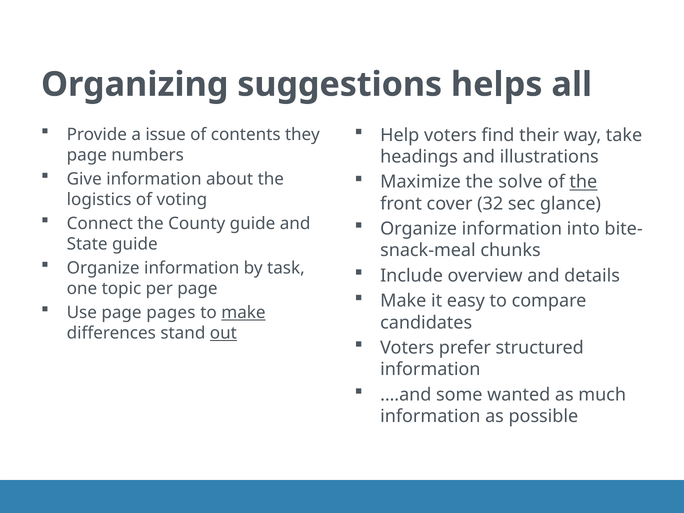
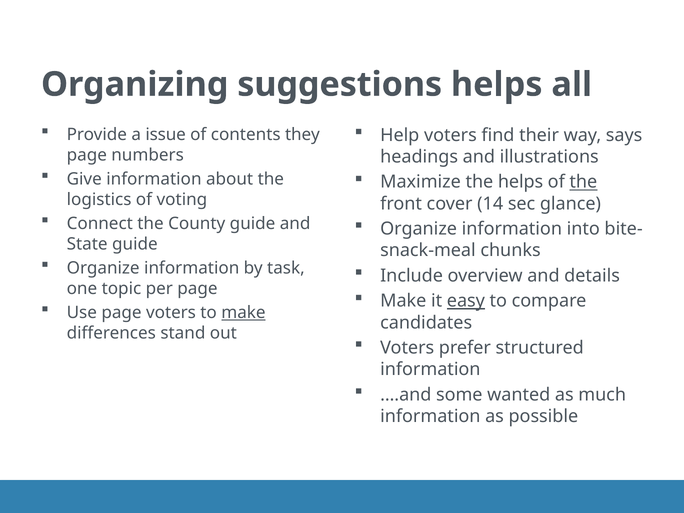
take: take -> says (624, 135)
the solve: solve -> helps (521, 182)
32: 32 -> 14 (490, 204)
easy underline: none -> present (466, 301)
page pages: pages -> voters (171, 312)
out underline: present -> none (223, 333)
